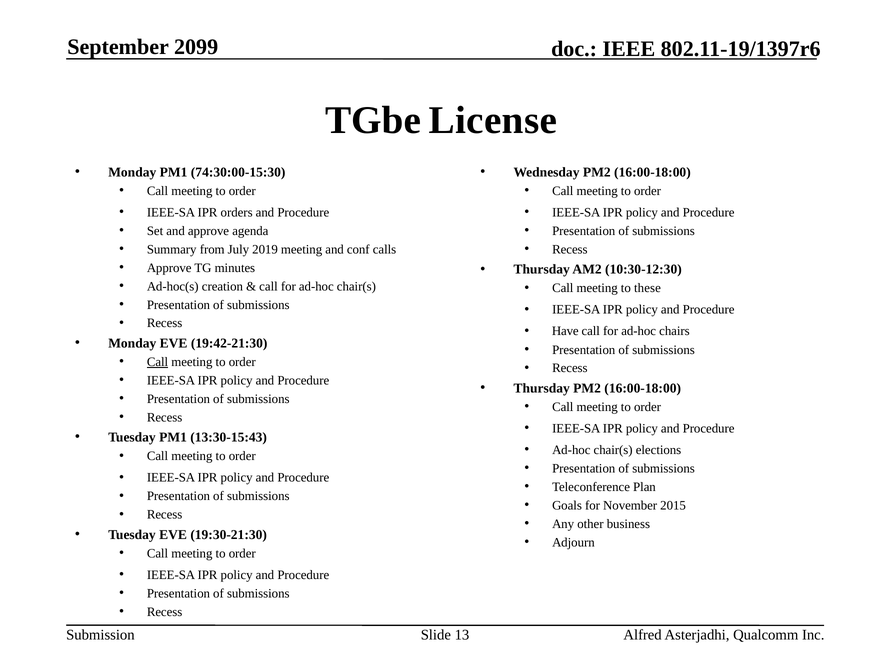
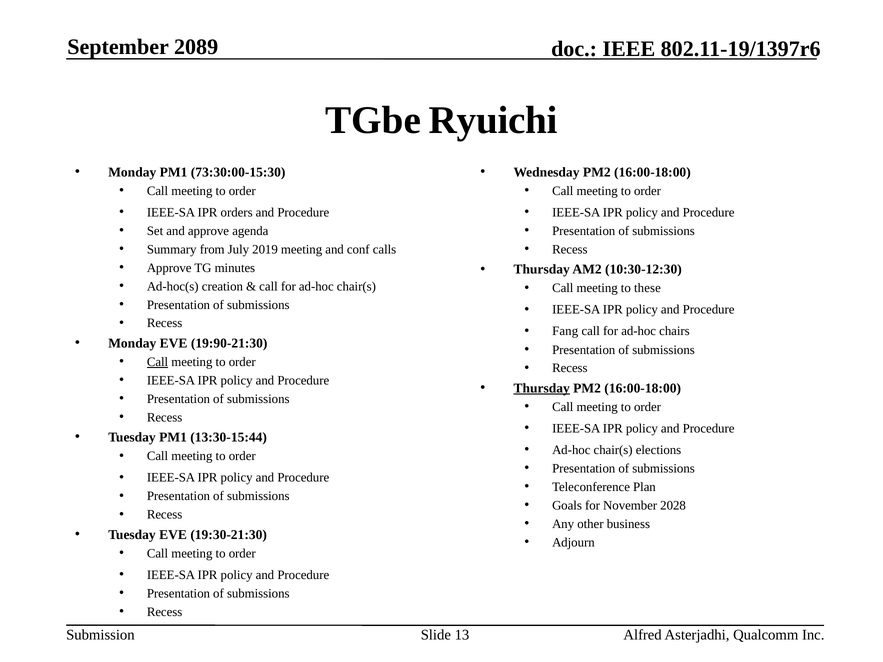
2099: 2099 -> 2089 (196, 47)
License: License -> Ryuichi (493, 120)
74:30:00-15:30: 74:30:00-15:30 -> 73:30:00-15:30 (238, 172)
Have: Have -> Fang (565, 331)
19:42-21:30: 19:42-21:30 -> 19:90-21:30 (229, 343)
Thursday underline: none -> present (542, 388)
13:30-15:43: 13:30-15:43 -> 13:30-15:44 (229, 438)
2015: 2015 -> 2028 (673, 506)
